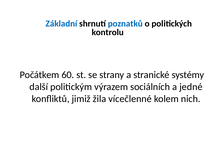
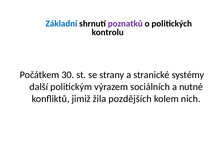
poznatků colour: blue -> purple (125, 24)
60: 60 -> 30 (68, 75)
jedné: jedné -> nutné (191, 87)
vícečlenné: vícečlenné -> pozdějších (130, 99)
